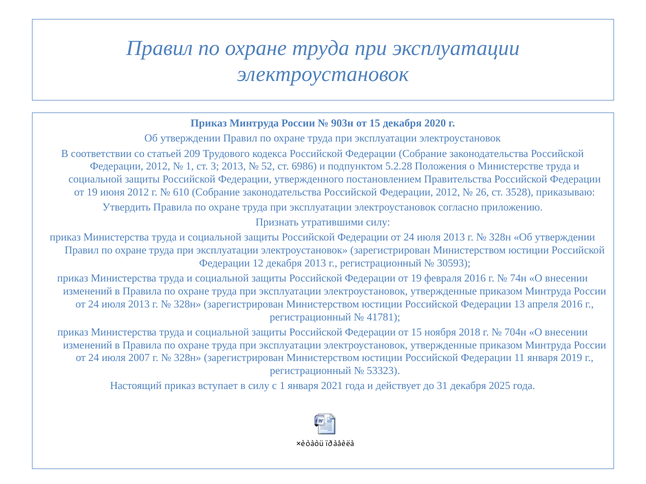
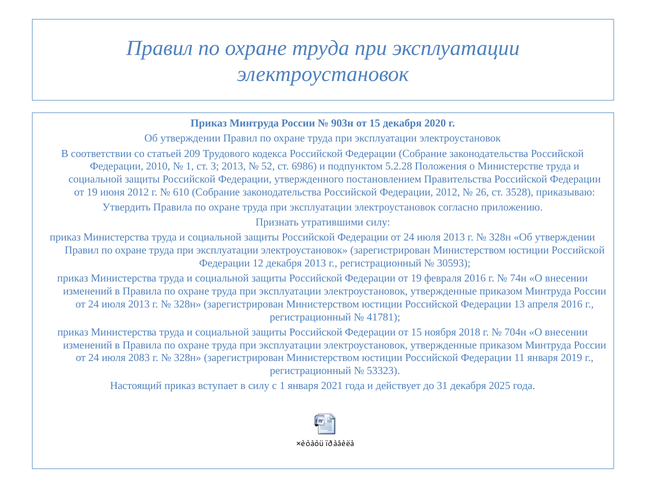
2012: 2012 -> 2010 (158, 167)
2007: 2007 -> 2083 (139, 358)
